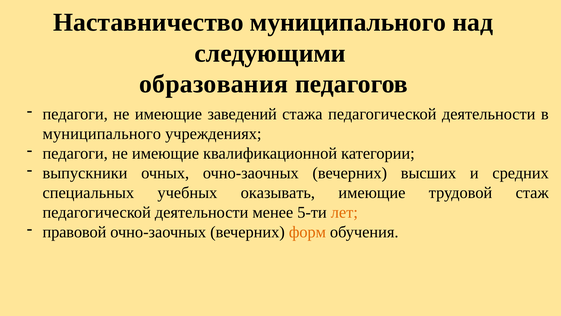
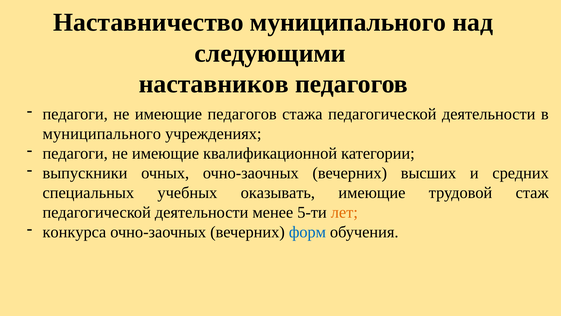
образования: образования -> наставников (214, 84)
имеющие заведений: заведений -> педагогов (242, 114)
правовой: правовой -> конкурса (74, 232)
форм colour: orange -> blue (307, 232)
